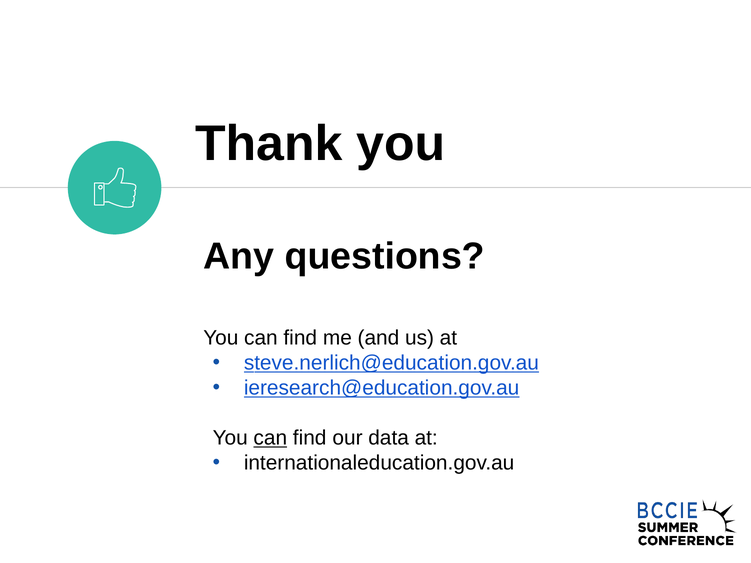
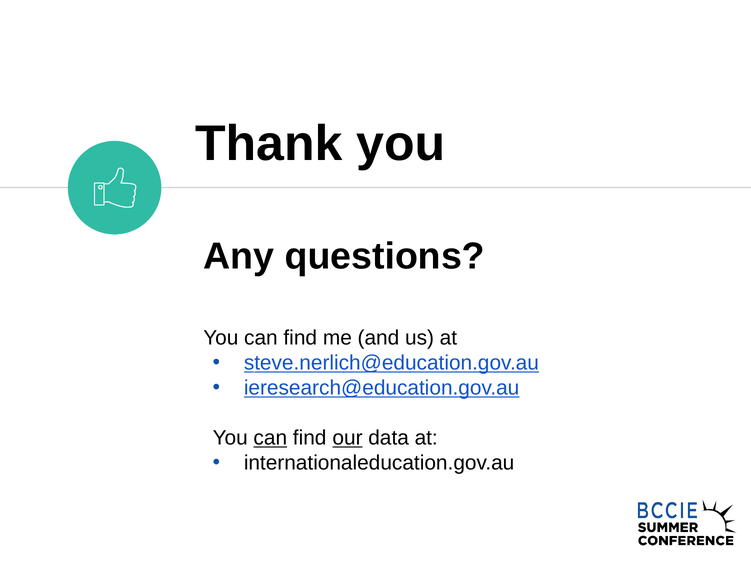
our underline: none -> present (348, 438)
